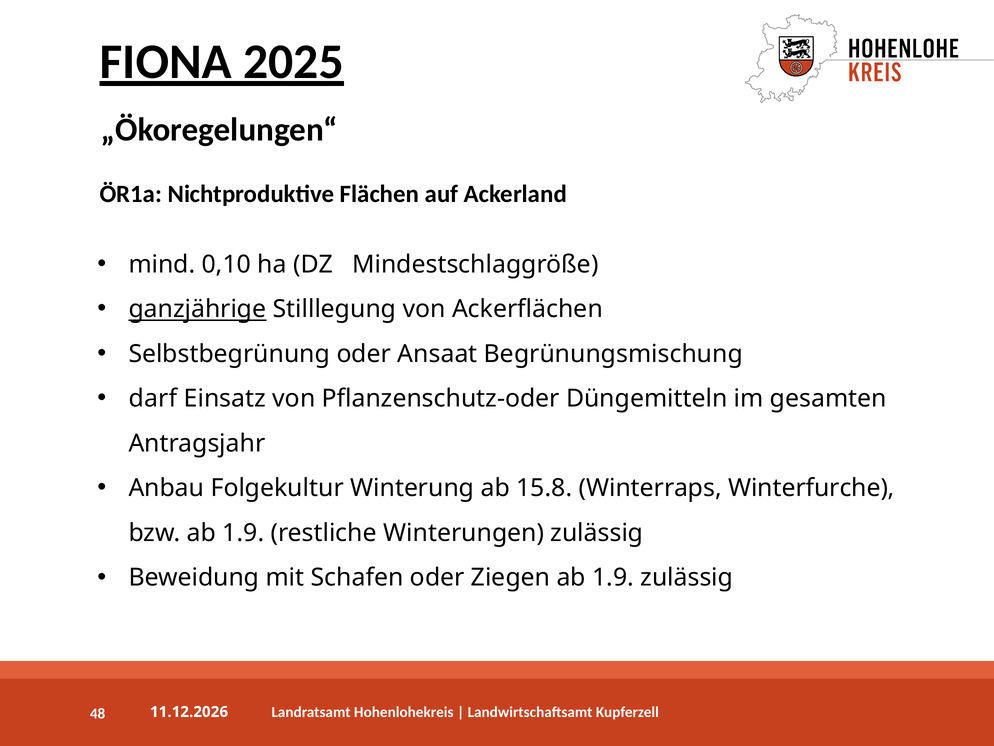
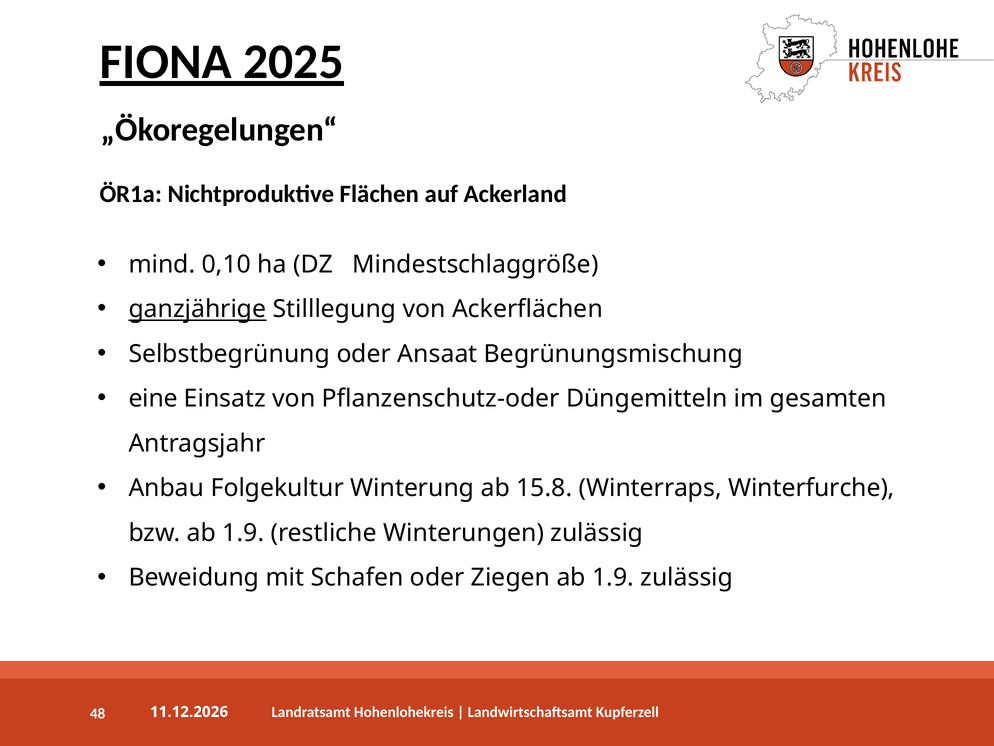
darf: darf -> eine (153, 398)
